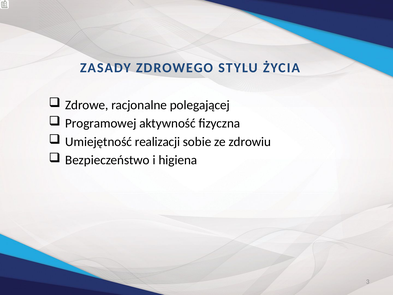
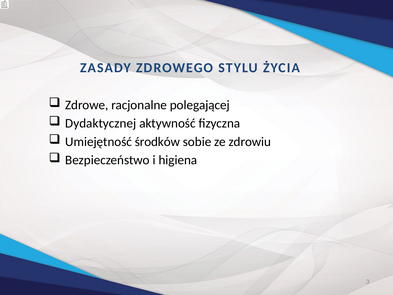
Programowej: Programowej -> Dydaktycznej (101, 123)
realizacji: realizacji -> środków (157, 142)
